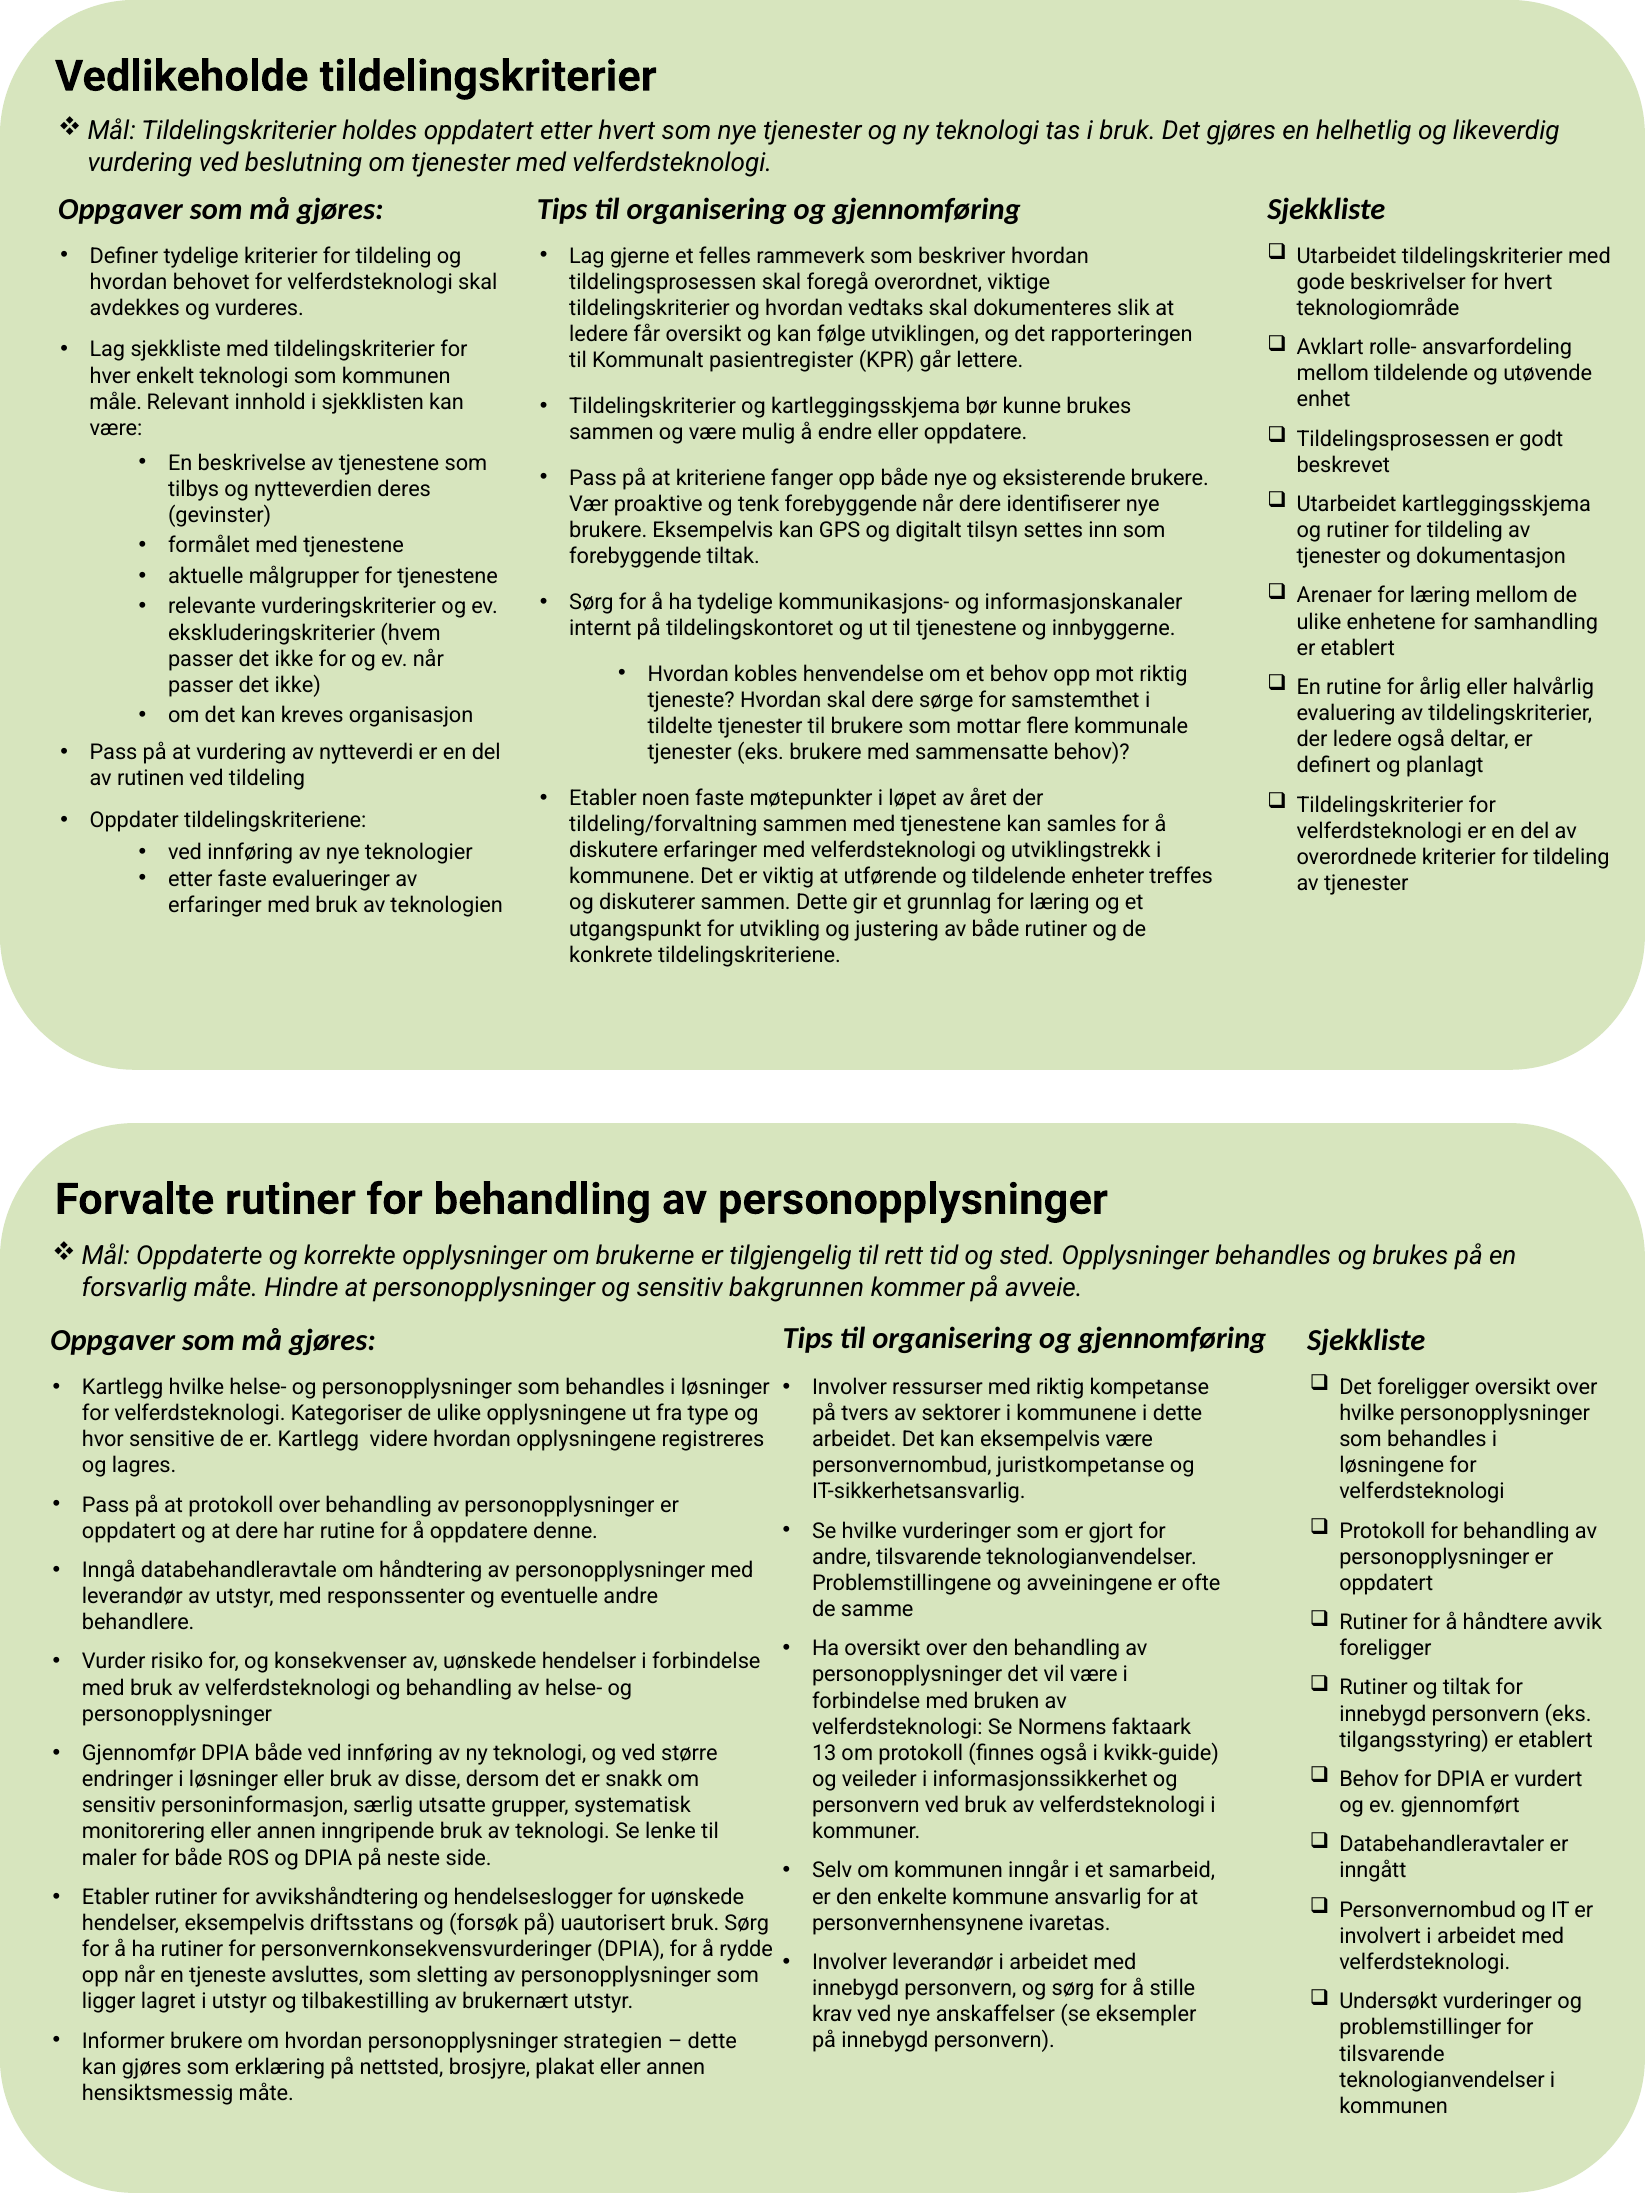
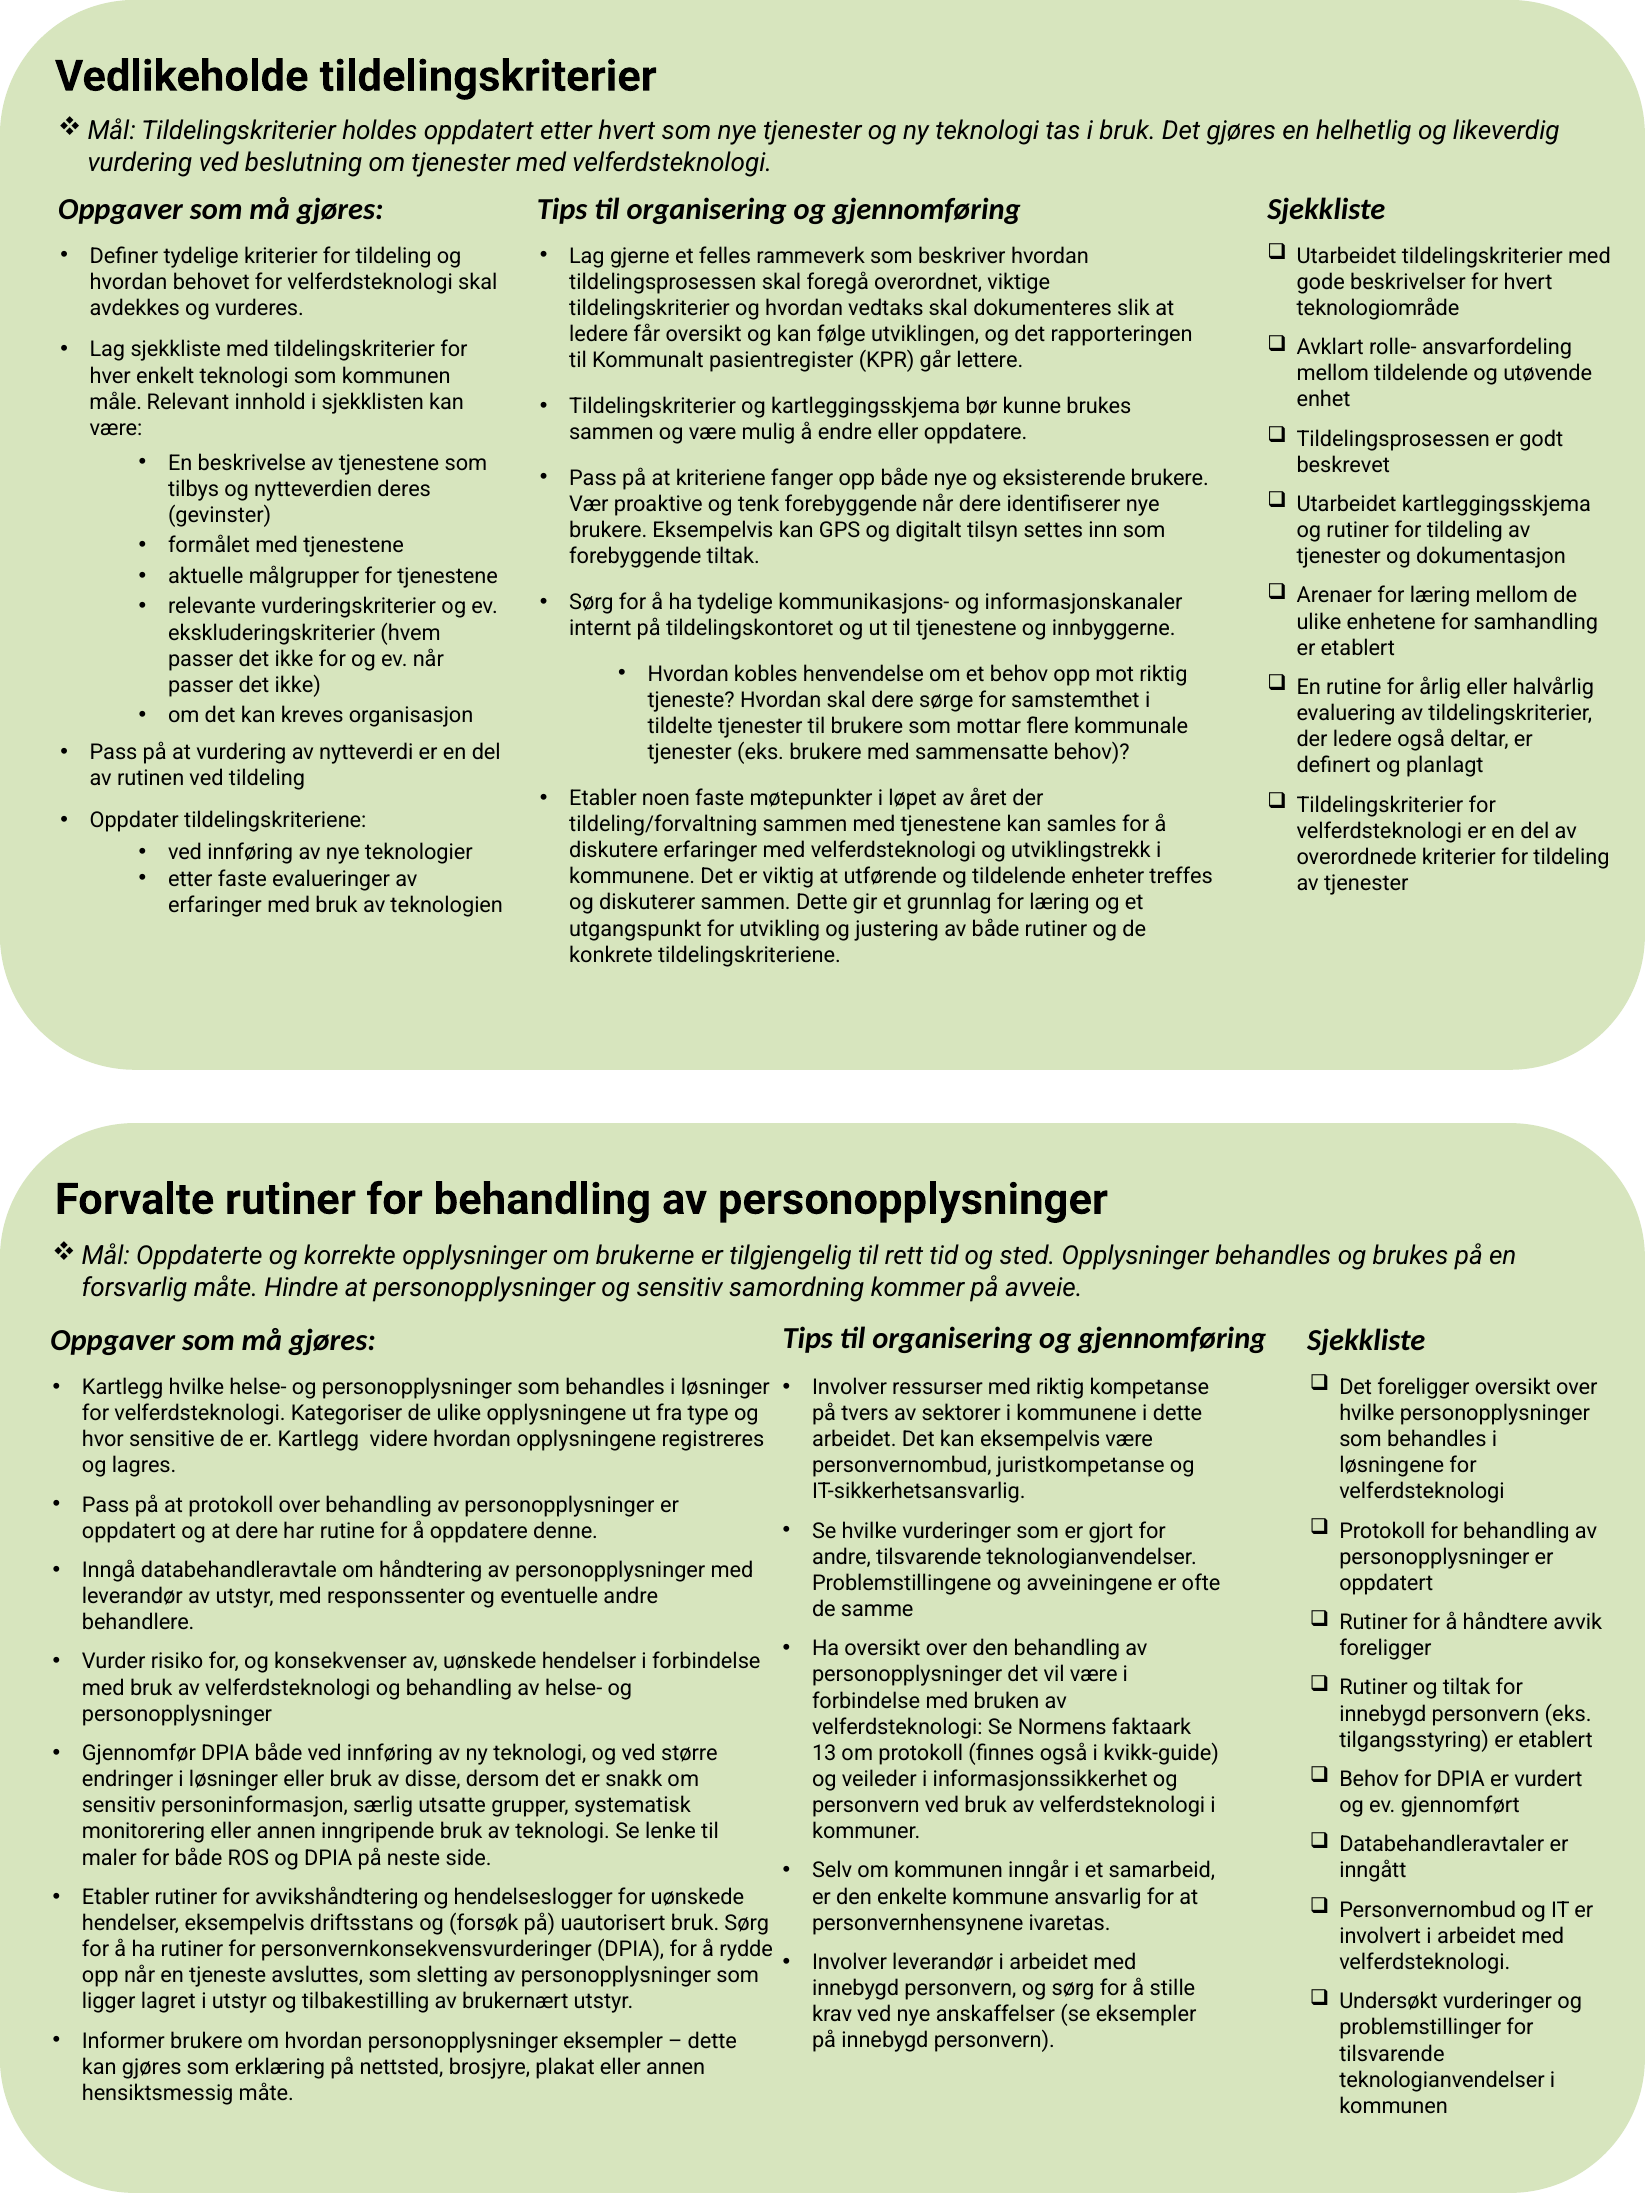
bakgrunnen: bakgrunnen -> samordning (797, 1288)
personopplysninger strategien: strategien -> eksempler (613, 2041)
